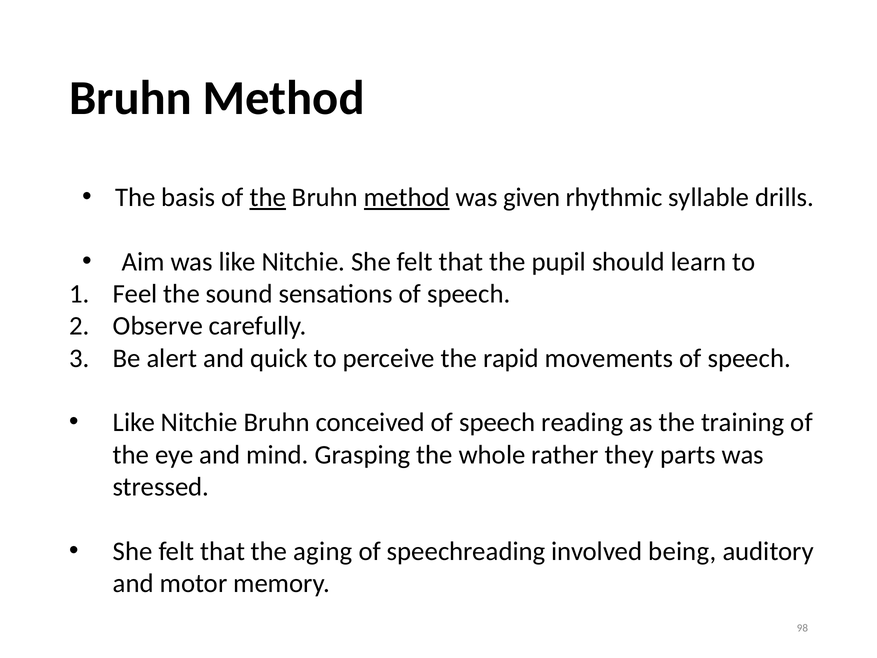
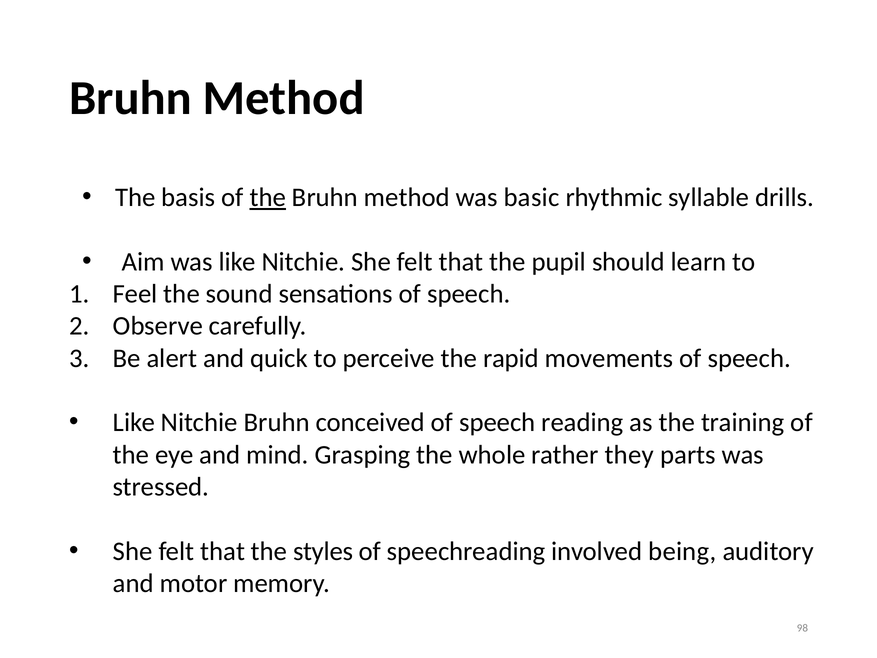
method underline: present -> none (407, 197)
given: given -> basic (532, 197)
aging: aging -> styles (323, 551)
